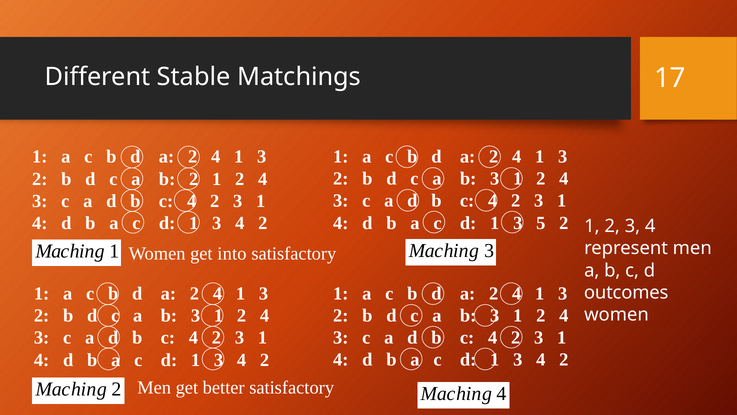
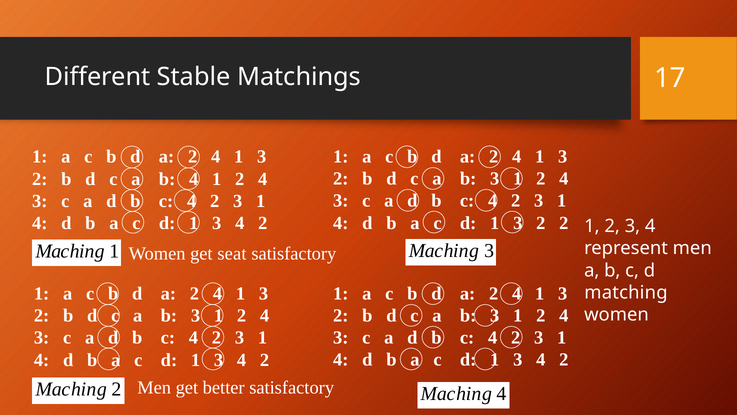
b 2: 2 -> 4 (194, 179)
d 1 3 5: 5 -> 2 (541, 223)
into: into -> seat (232, 254)
outcomes: outcomes -> matching (626, 292)
